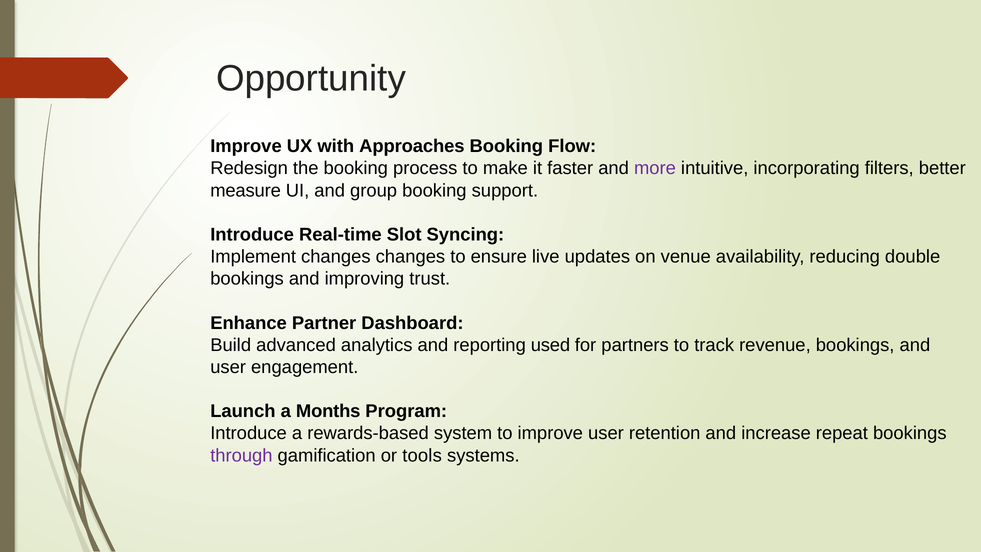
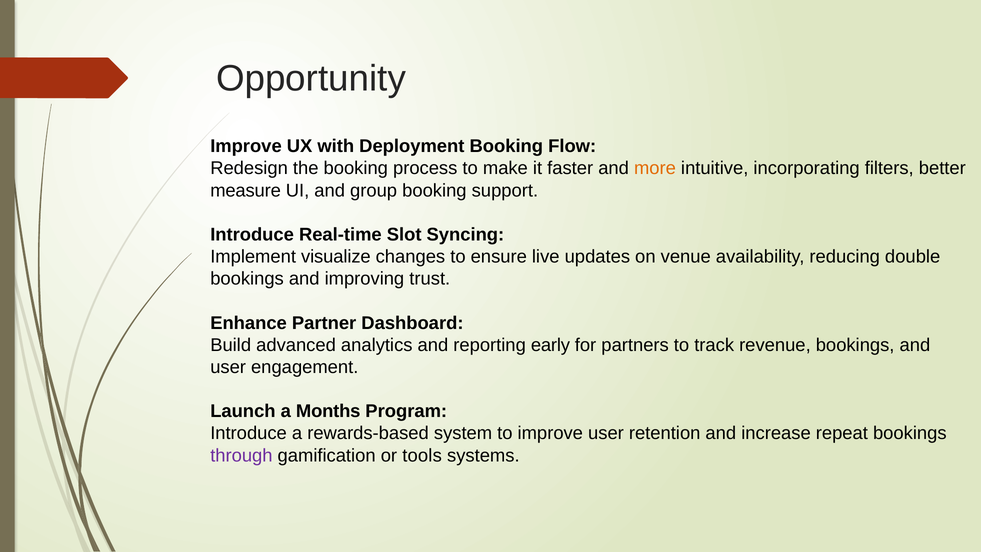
Approaches: Approaches -> Deployment (412, 146)
more colour: purple -> orange (655, 168)
Implement changes: changes -> visualize (336, 257)
used: used -> early (550, 345)
